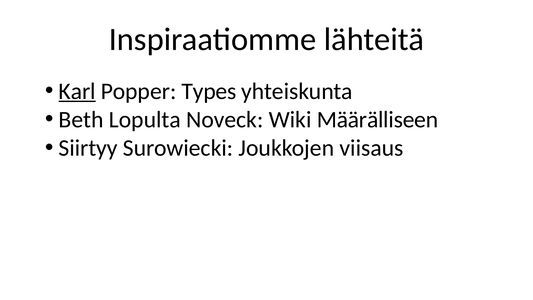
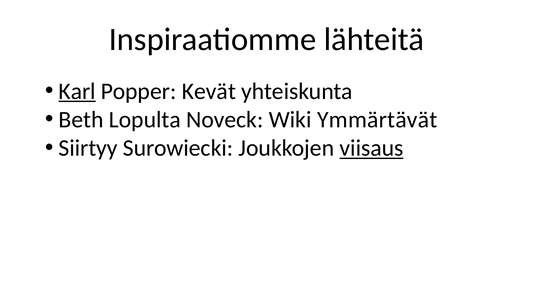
Types: Types -> Kevät (209, 91)
Määrälliseen: Määrälliseen -> Ymmärtävät (377, 120)
viisaus underline: none -> present (372, 148)
